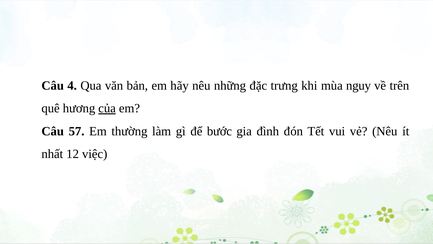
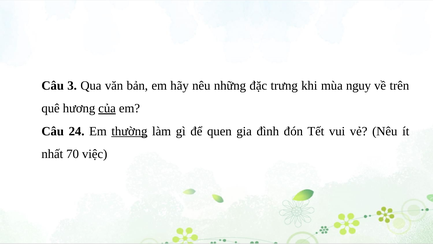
4: 4 -> 3 (72, 85)
57: 57 -> 24 (77, 131)
thường underline: none -> present (129, 131)
bước: bước -> quen (219, 131)
12: 12 -> 70 (73, 154)
